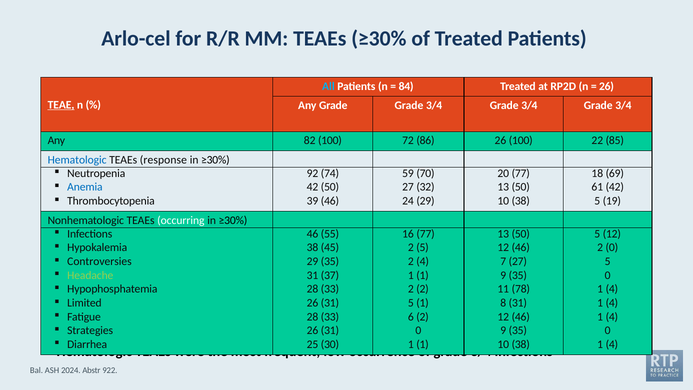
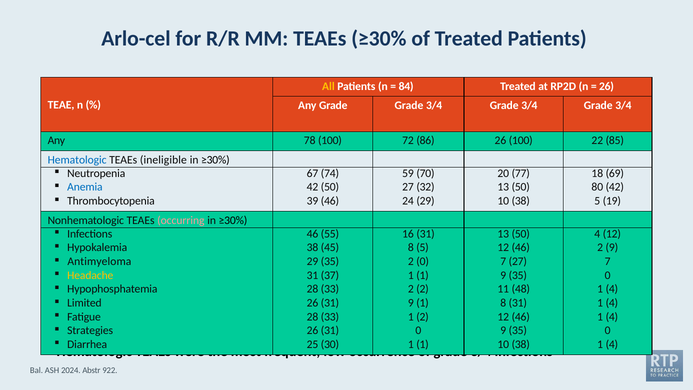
All colour: light blue -> yellow (328, 86)
TEAE underline: present -> none (61, 105)
82: 82 -> 78 (310, 141)
response: response -> ineligible (163, 160)
92: 92 -> 67 (312, 173)
61: 61 -> 80 (597, 187)
occurring colour: white -> pink (181, 220)
16 77: 77 -> 31 (426, 234)
50 5: 5 -> 4 (597, 234)
45 2: 2 -> 8 (411, 248)
2 0: 0 -> 9 (612, 248)
Controversies: Controversies -> Antimyeloma (99, 261)
2 4: 4 -> 0 (423, 261)
27 5: 5 -> 7 (608, 261)
Headache colour: light green -> yellow (90, 275)
78: 78 -> 48 (521, 289)
31 5: 5 -> 9 (411, 303)
33 6: 6 -> 1 (411, 317)
